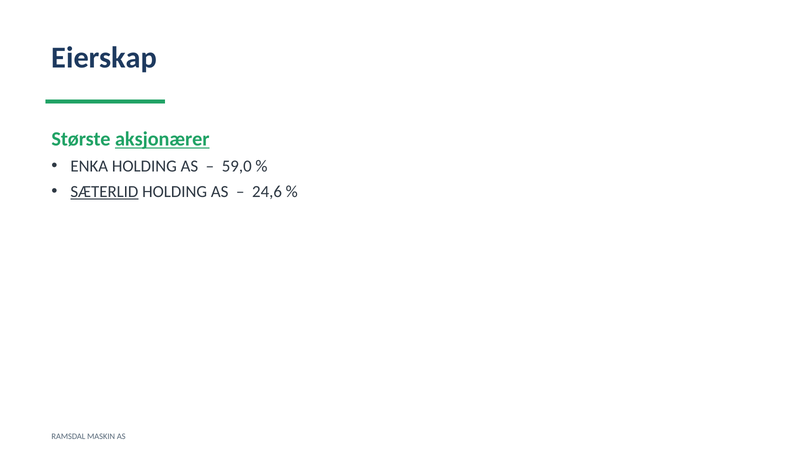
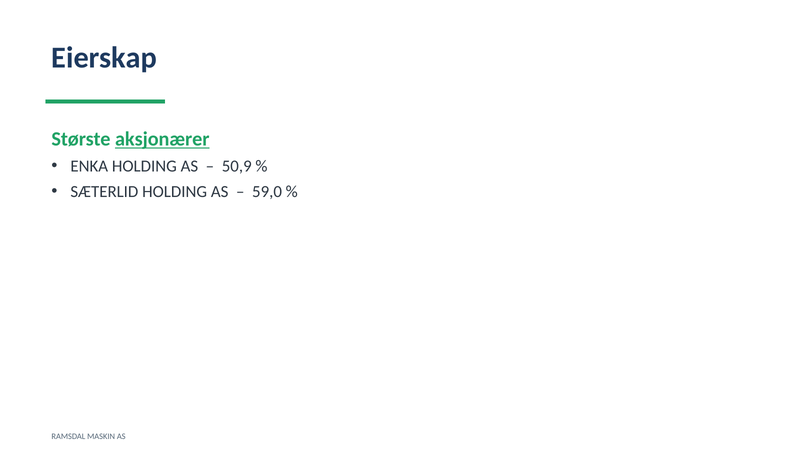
59,0: 59,0 -> 50,9 (237, 166)
SÆTERLID underline: present -> none (104, 192)
24,6: 24,6 -> 59,0 (267, 192)
